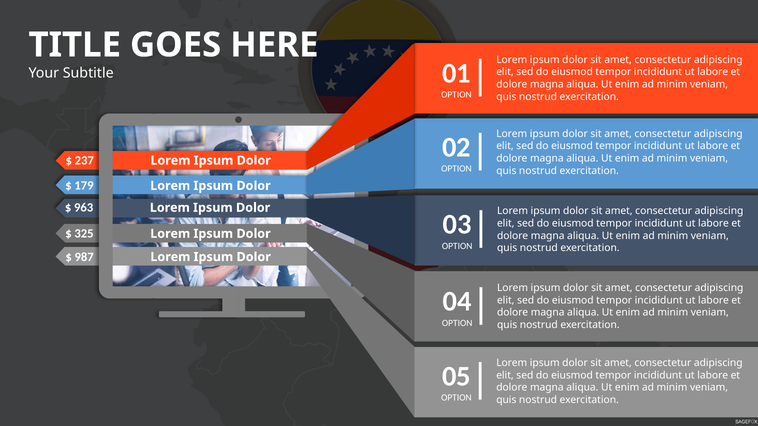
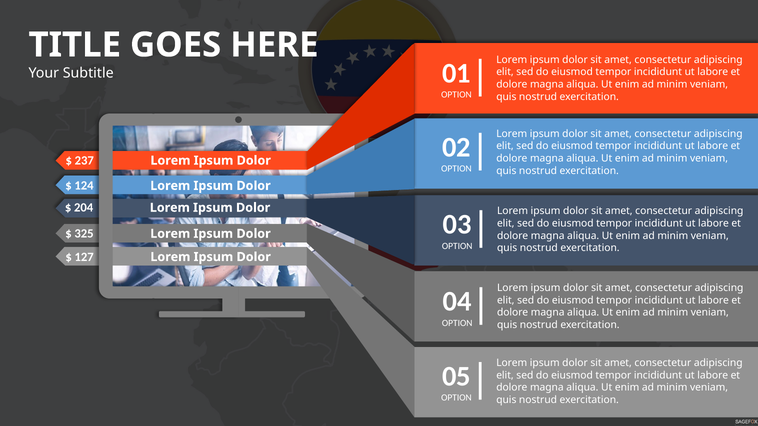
179: 179 -> 124 (84, 186)
963: 963 -> 204 (84, 208)
987: 987 -> 127 (84, 257)
